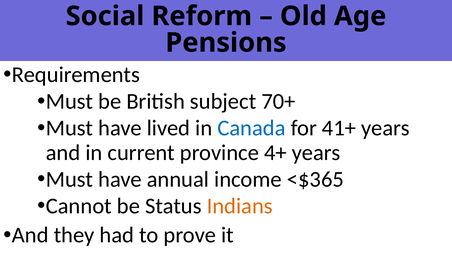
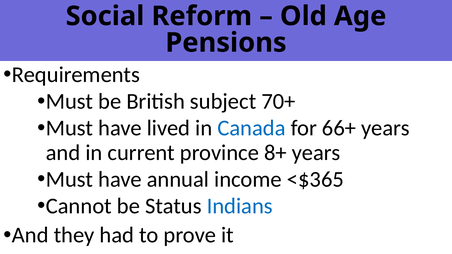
41+: 41+ -> 66+ (339, 128)
4+: 4+ -> 8+ (276, 153)
Indians colour: orange -> blue (240, 206)
